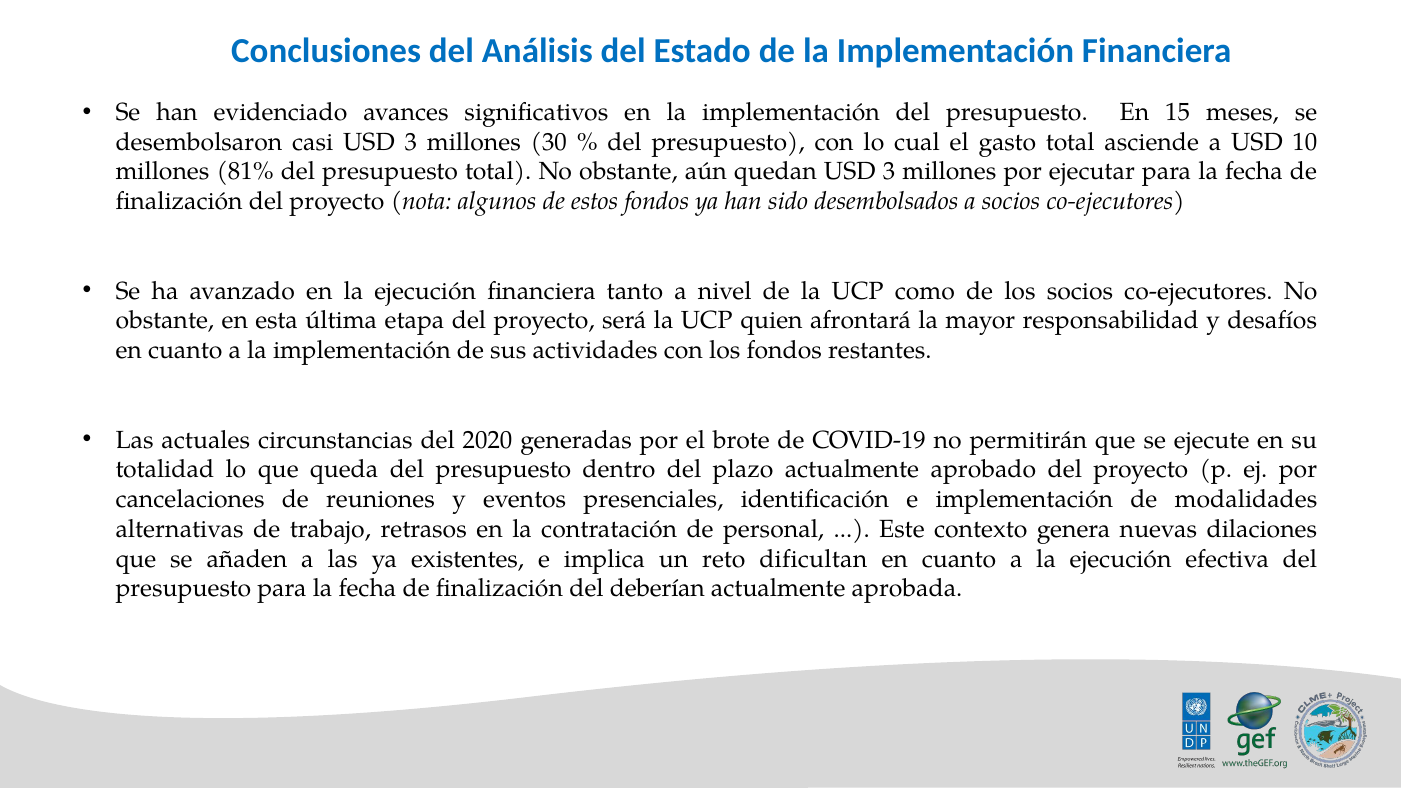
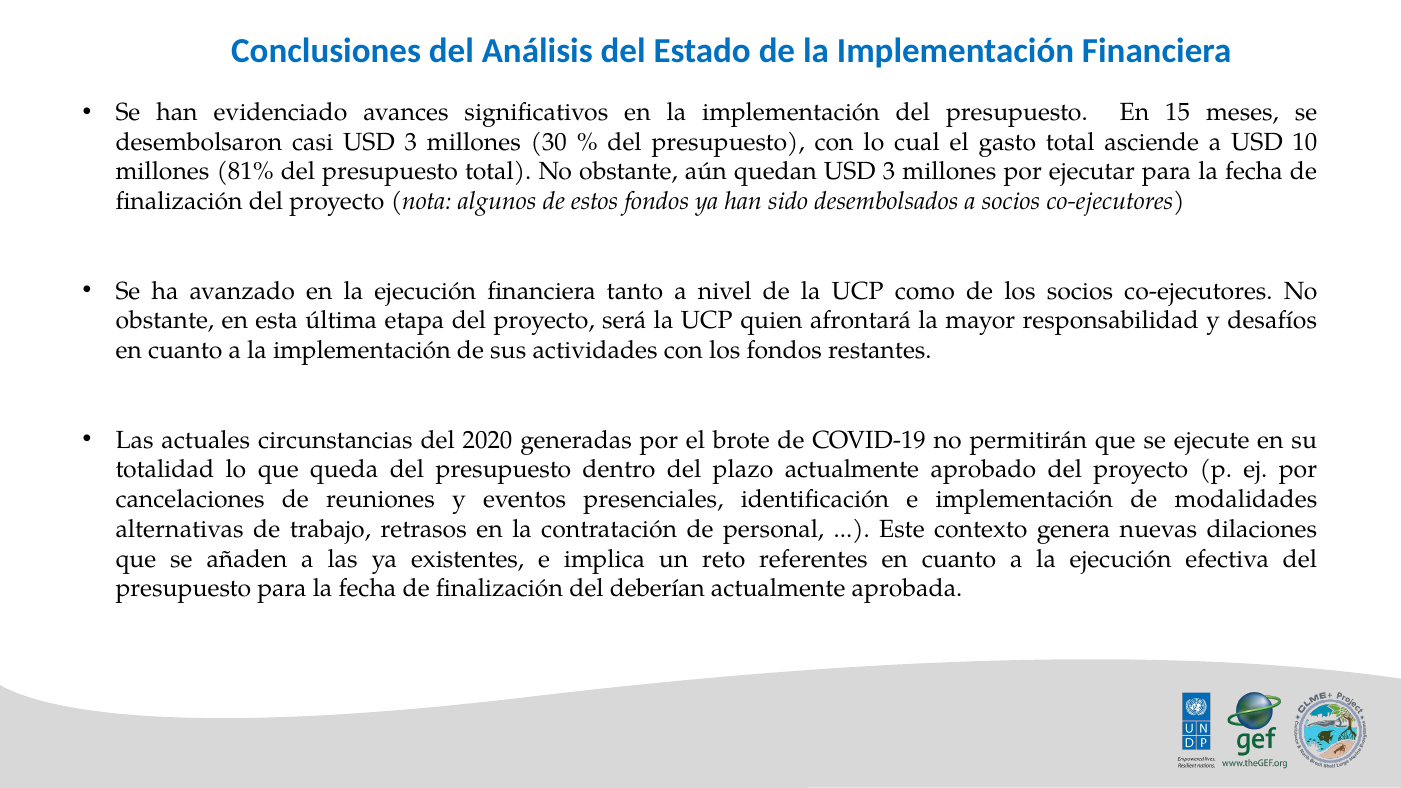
dificultan: dificultan -> referentes (813, 559)
